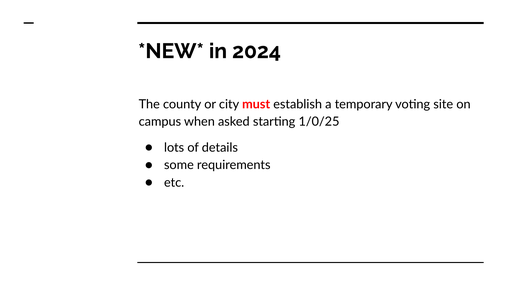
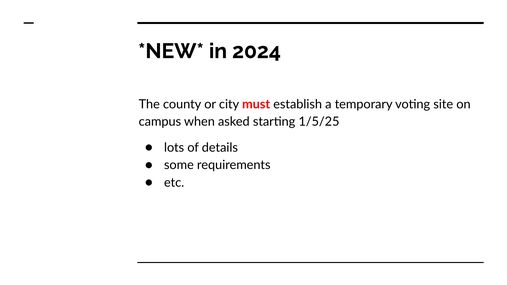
1/0/25: 1/0/25 -> 1/5/25 (319, 122)
